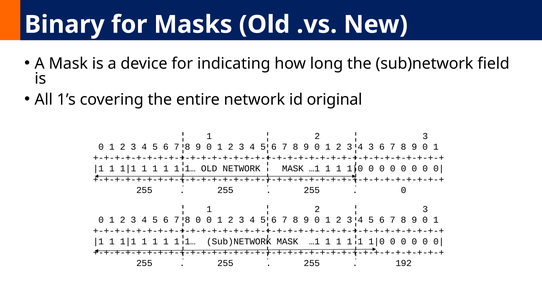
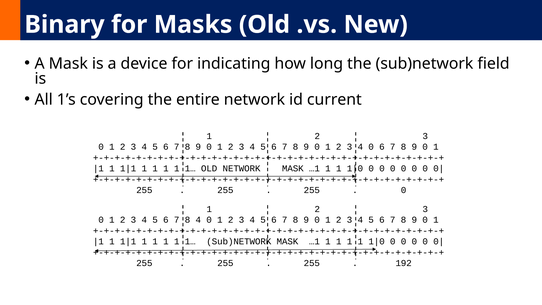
original: original -> current (334, 99)
3 4 3: 3 -> 0 (371, 147)
8 0: 0 -> 4 (198, 220)
